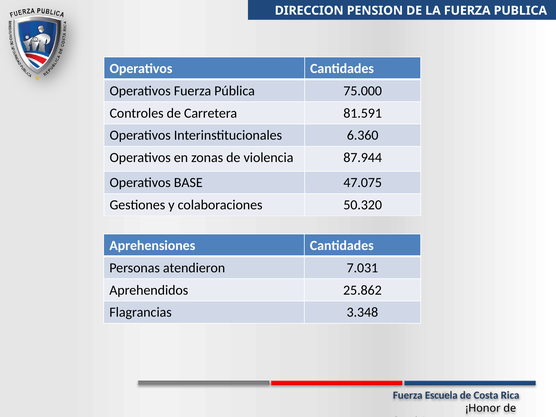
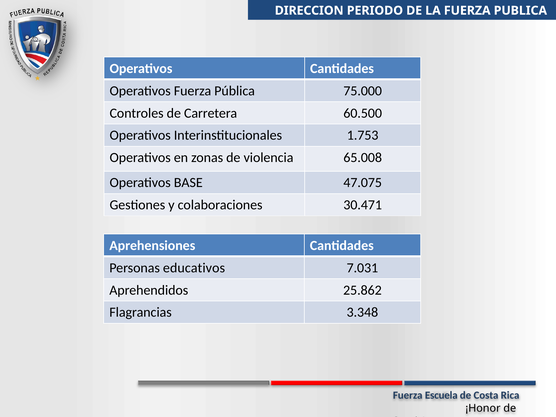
PENSION: PENSION -> PERIODO (375, 11)
81.591: 81.591 -> 60.500 (363, 113)
6.360: 6.360 -> 1.753 (363, 135)
87.944: 87.944 -> 65.008 (363, 158)
50.320: 50.320 -> 30.471 (363, 205)
atendieron: atendieron -> educativos (194, 268)
